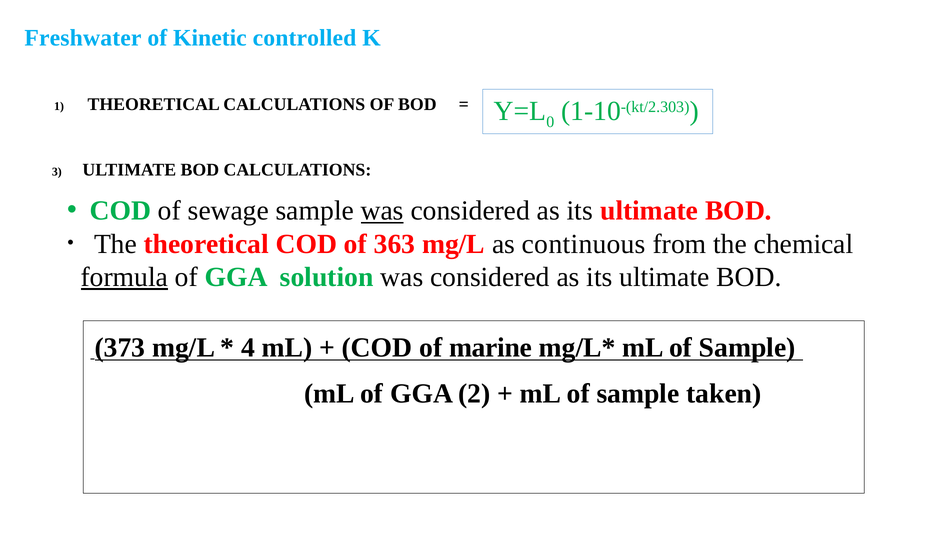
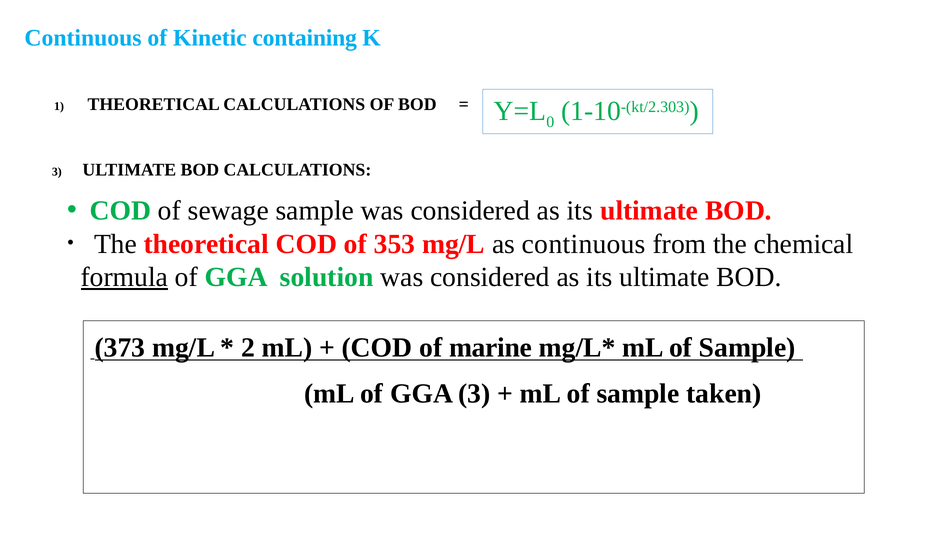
Freshwater: Freshwater -> Continuous (83, 38)
controlled: controlled -> containing (305, 38)
was underline: present -> none (382, 211)
363: 363 -> 353 (395, 244)
4: 4 -> 2 (248, 348)
GGA 2: 2 -> 3 (474, 394)
